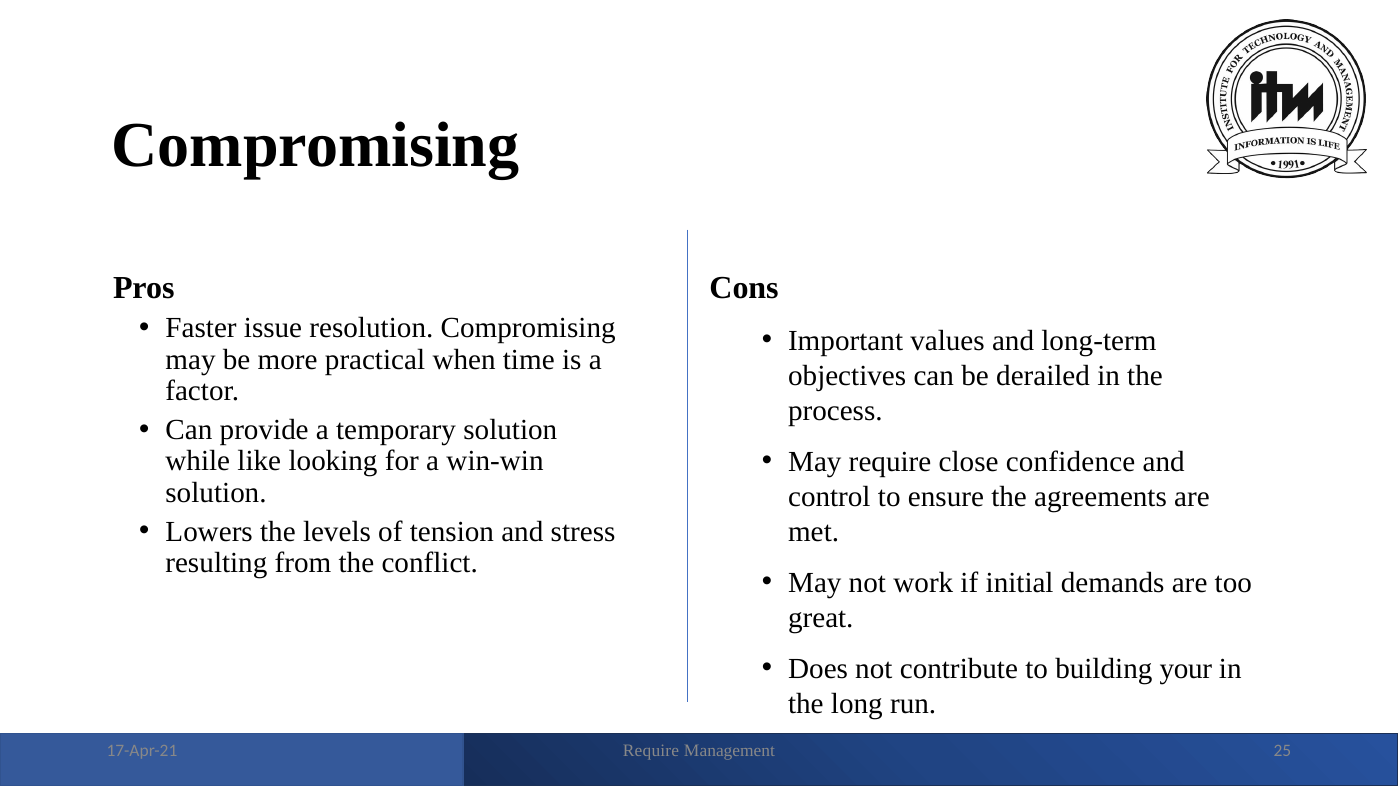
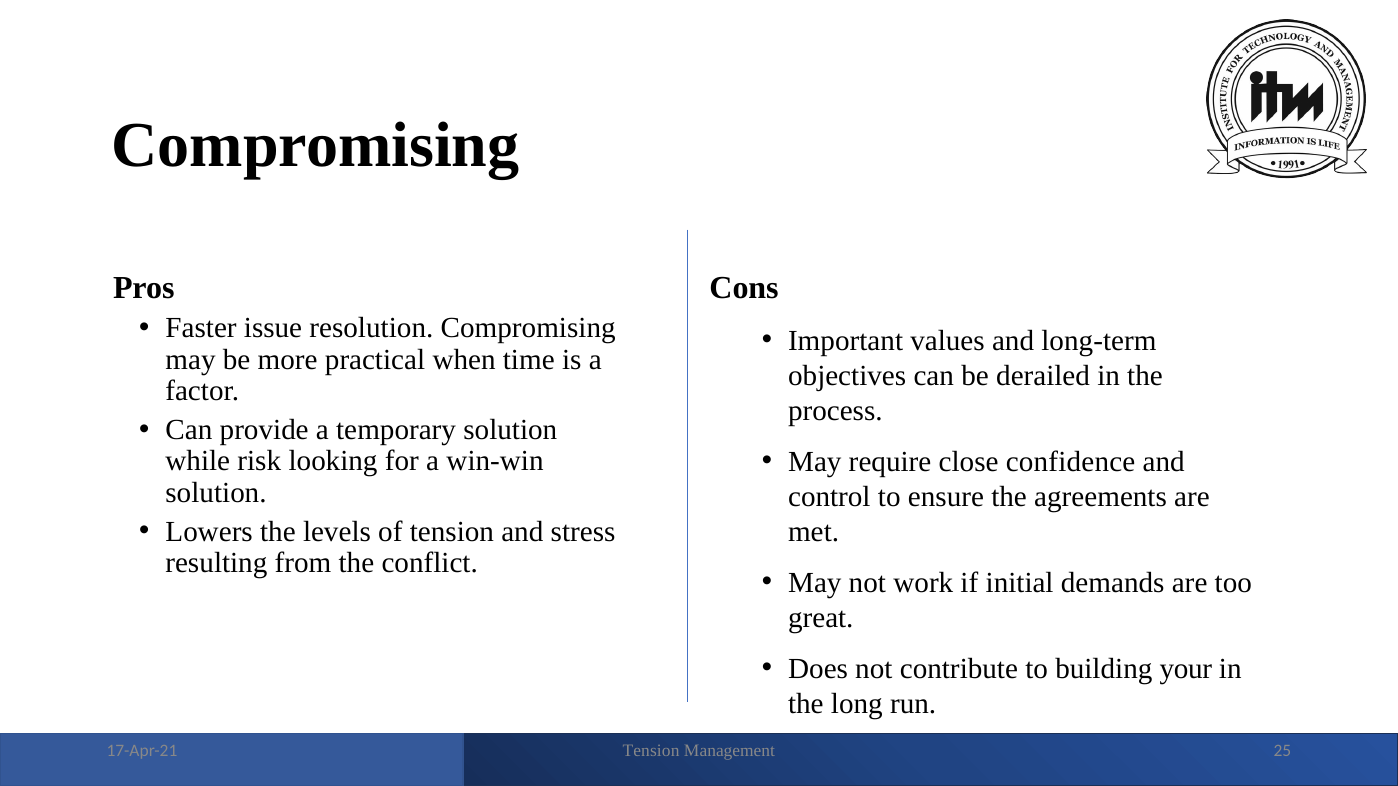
like: like -> risk (259, 461)
17-Apr-21 Require: Require -> Tension (651, 751)
